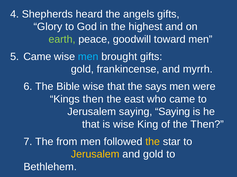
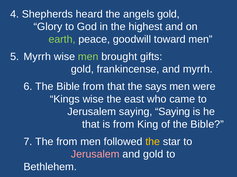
angels gifts: gifts -> gold (168, 14)
Came: Came -> Myrrh (37, 57)
men colour: light blue -> light green (88, 57)
Bible wise: wise -> from (93, 87)
Kings then: then -> wise (93, 99)
is wise: wise -> from (124, 125)
of the Then: Then -> Bible (207, 125)
Jerusalem colour: yellow -> pink (95, 155)
